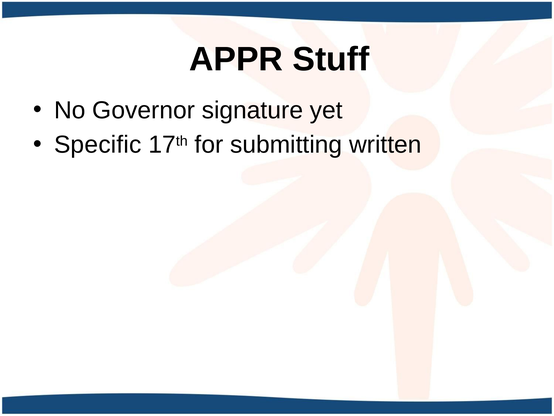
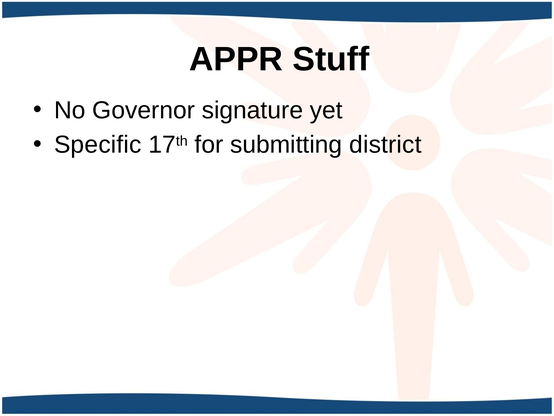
written: written -> district (385, 145)
